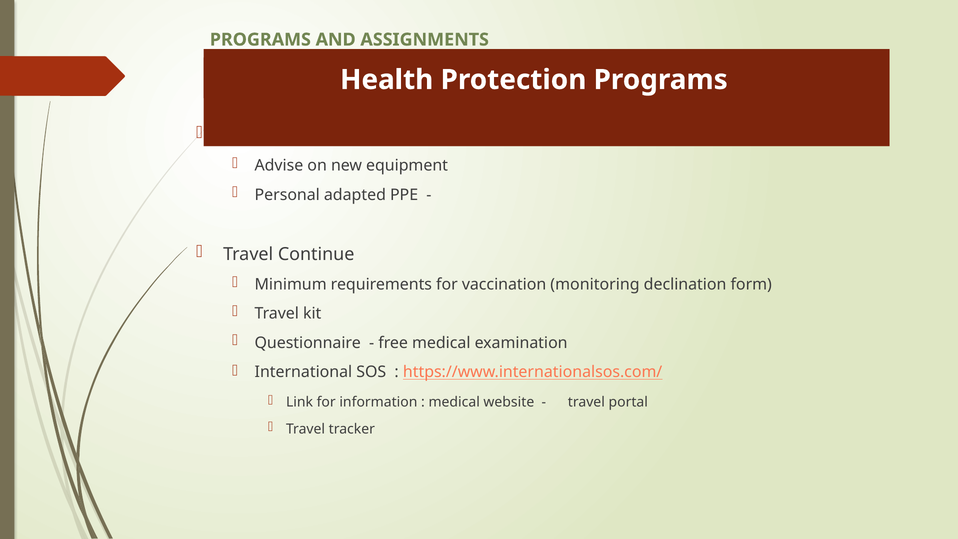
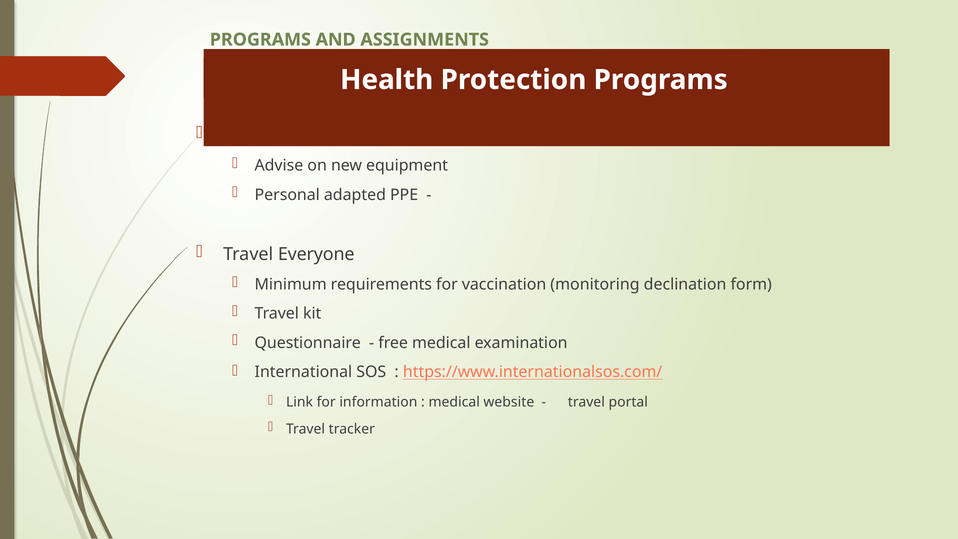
Continue: Continue -> Everyone (316, 254)
